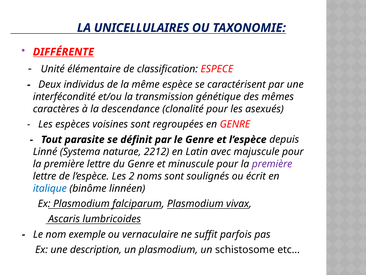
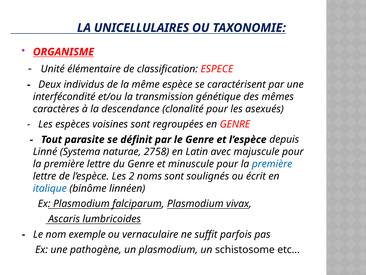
DIFFÉRENTE: DIFFÉRENTE -> ORGANISME (63, 52)
2212: 2212 -> 2758 (157, 152)
première colour: purple -> blue (272, 164)
description: description -> pathogène (96, 249)
